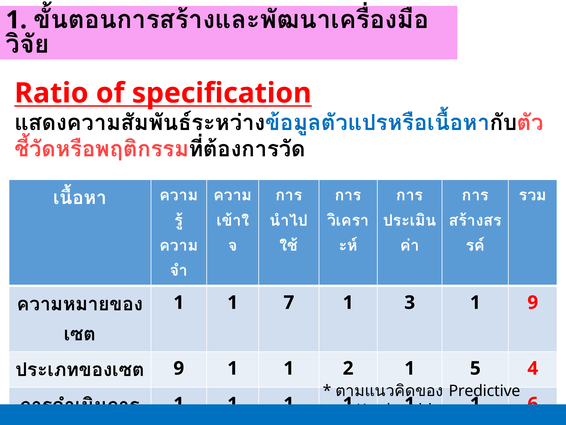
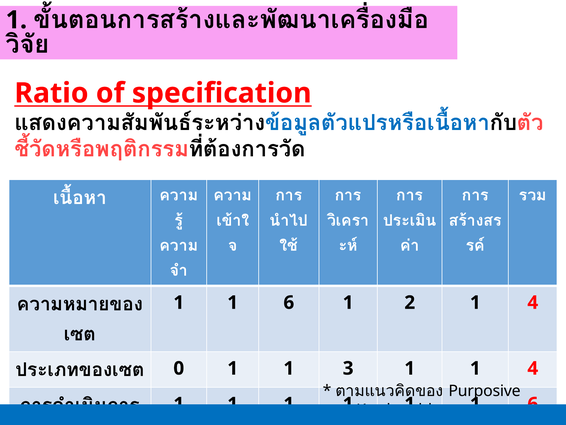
7: 7 -> 6 (289, 302)
1 3: 3 -> 2 (410, 302)
9: 9 -> 4 (533, 302)
9: 9 -> 0 (179, 368)
1 2: 2 -> 3 (348, 368)
5: 5 -> 1 (475, 368)
Predictive: Predictive -> Purposive (485, 390)
